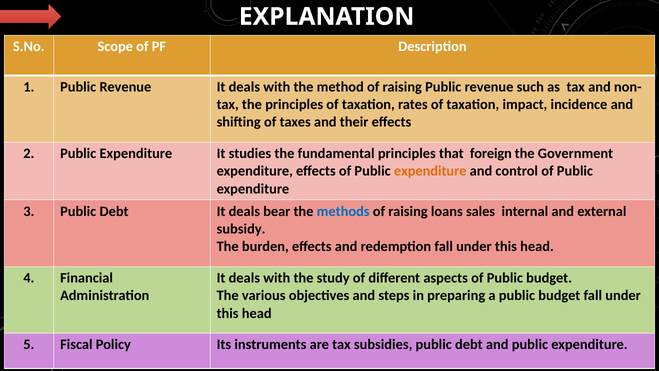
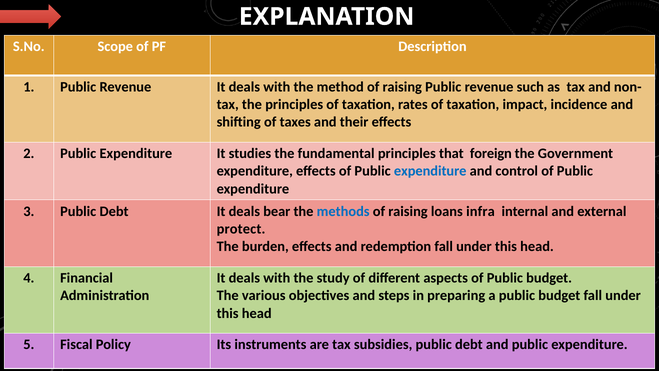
expenditure colour: orange -> blue (430, 171)
sales: sales -> infra (480, 211)
subsidy: subsidy -> protect (241, 229)
